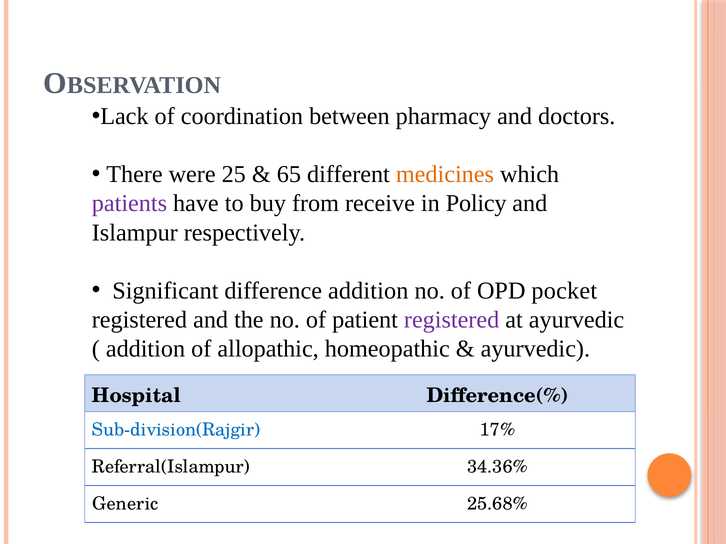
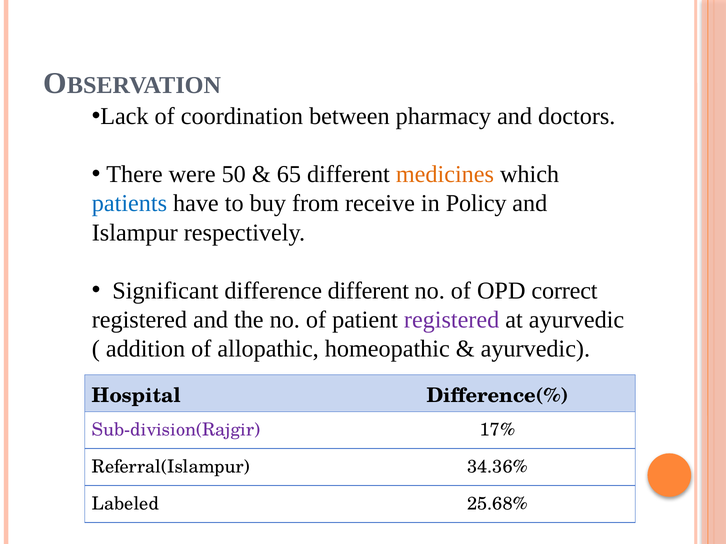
25: 25 -> 50 (234, 175)
patients colour: purple -> blue (129, 204)
difference addition: addition -> different (368, 291)
pocket: pocket -> correct (564, 291)
Sub-division(Rajgir colour: blue -> purple (176, 430)
Generic: Generic -> Labeled (125, 504)
